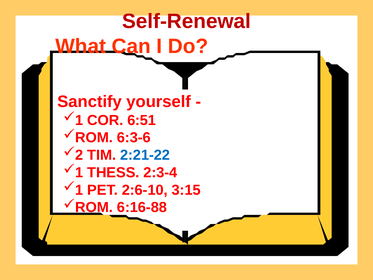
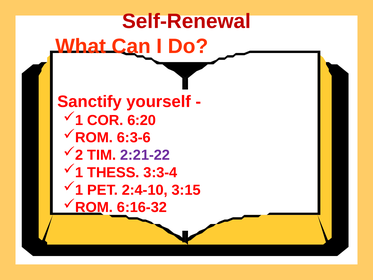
6:51: 6:51 -> 6:20 (142, 120)
2:21-22 colour: blue -> purple (145, 155)
2:3-4: 2:3-4 -> 3:3-4 (160, 172)
2:6-10: 2:6-10 -> 2:4-10 (145, 190)
6:16-88: 6:16-88 -> 6:16-32 (142, 207)
